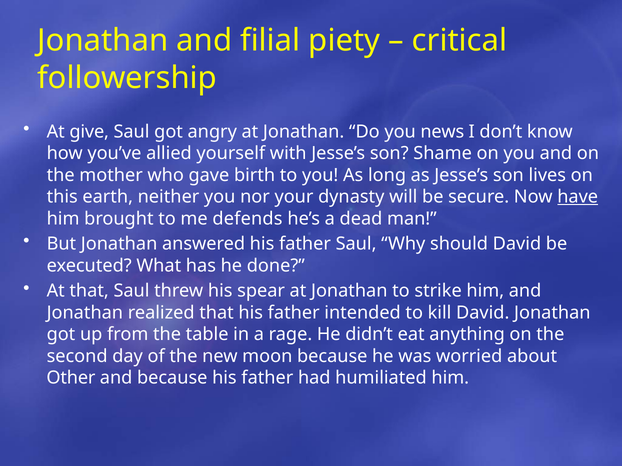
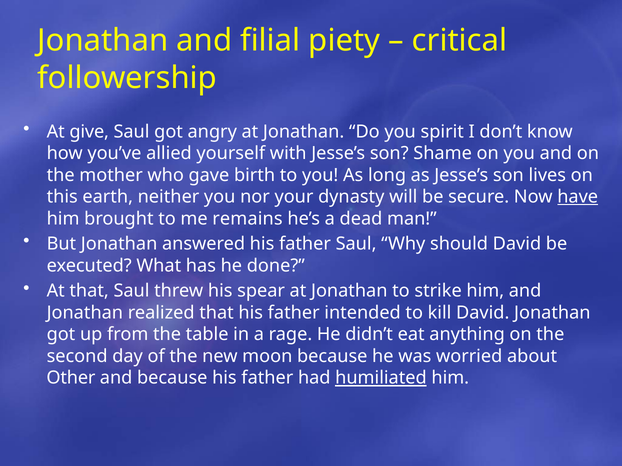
news: news -> spirit (442, 132)
defends: defends -> remains (247, 219)
humiliated underline: none -> present (381, 378)
